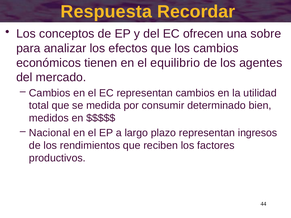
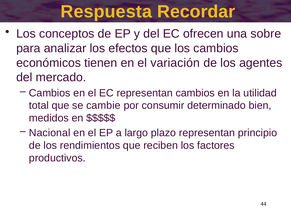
equilibrio: equilibrio -> variación (175, 63)
medida: medida -> cambie (103, 106)
ingresos: ingresos -> principio (258, 133)
